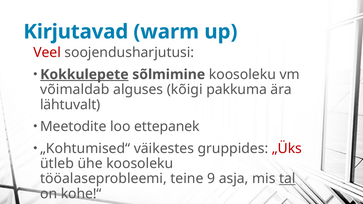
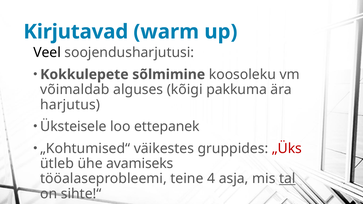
Veel colour: red -> black (47, 53)
Kokkulepete underline: present -> none (84, 75)
lähtuvalt: lähtuvalt -> harjutus (70, 105)
Meetodite: Meetodite -> Üksteisele (73, 127)
ühe koosoleku: koosoleku -> avamiseks (140, 164)
9: 9 -> 4 (211, 179)
kohe!“: kohe!“ -> sihte!“ (81, 194)
